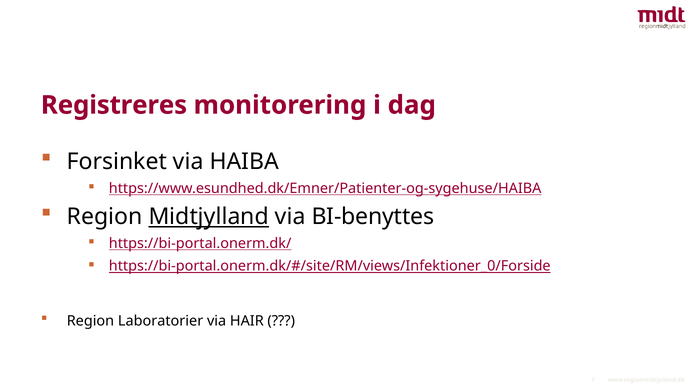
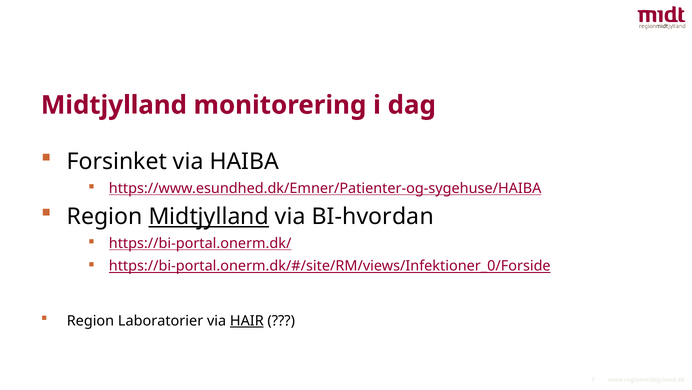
Registreres: Registreres -> Midtjylland (114, 105)
BI-benyttes: BI-benyttes -> BI-hvordan (373, 216)
HAIR underline: none -> present (247, 320)
